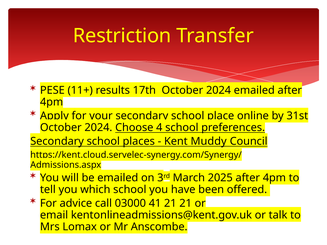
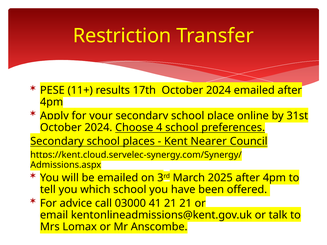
Muddy: Muddy -> Nearer (209, 141)
